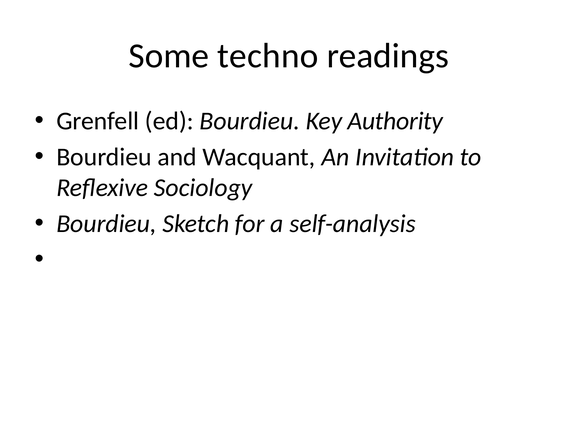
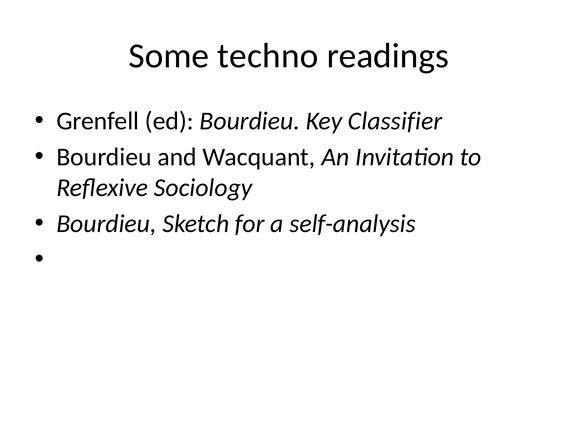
Authority: Authority -> Classifier (395, 121)
